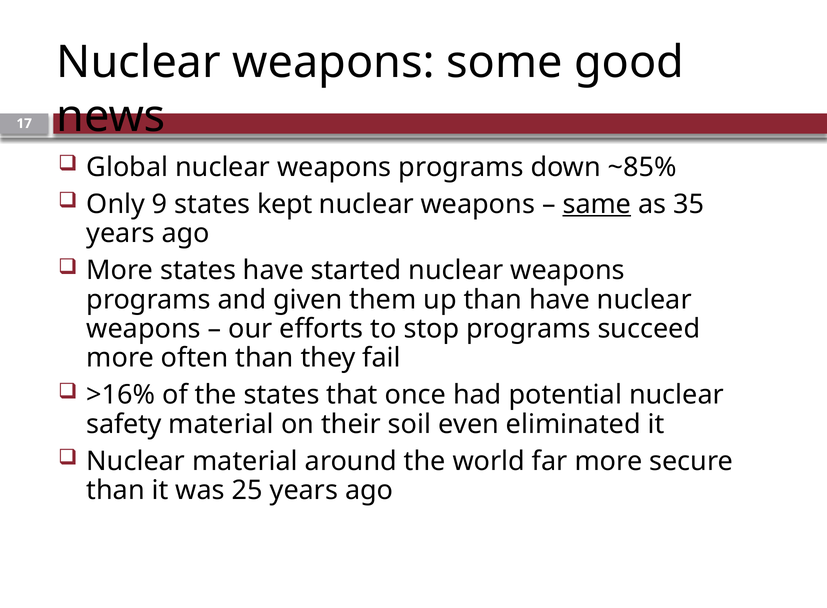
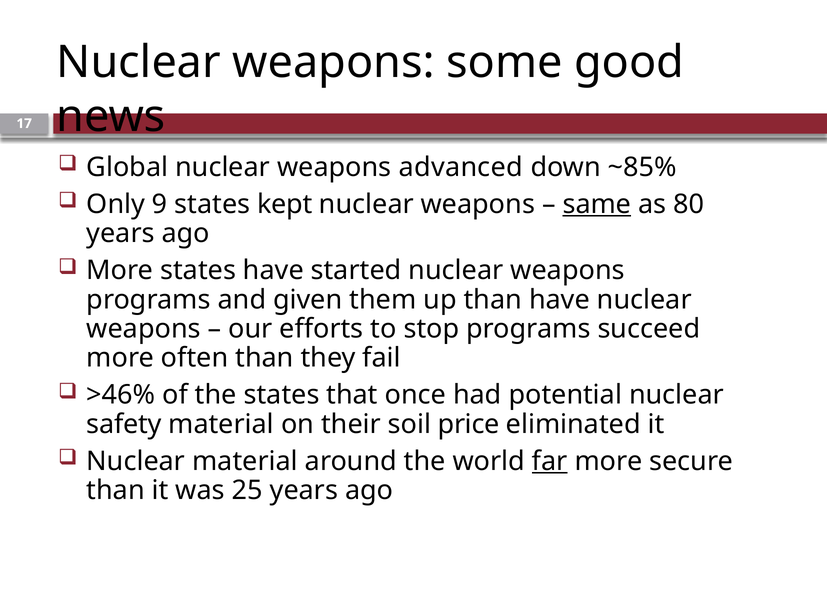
Global nuclear weapons programs: programs -> advanced (461, 167)
35: 35 -> 80 (689, 204)
>16%: >16% -> >46% (121, 395)
even: even -> price (469, 424)
far underline: none -> present (550, 461)
